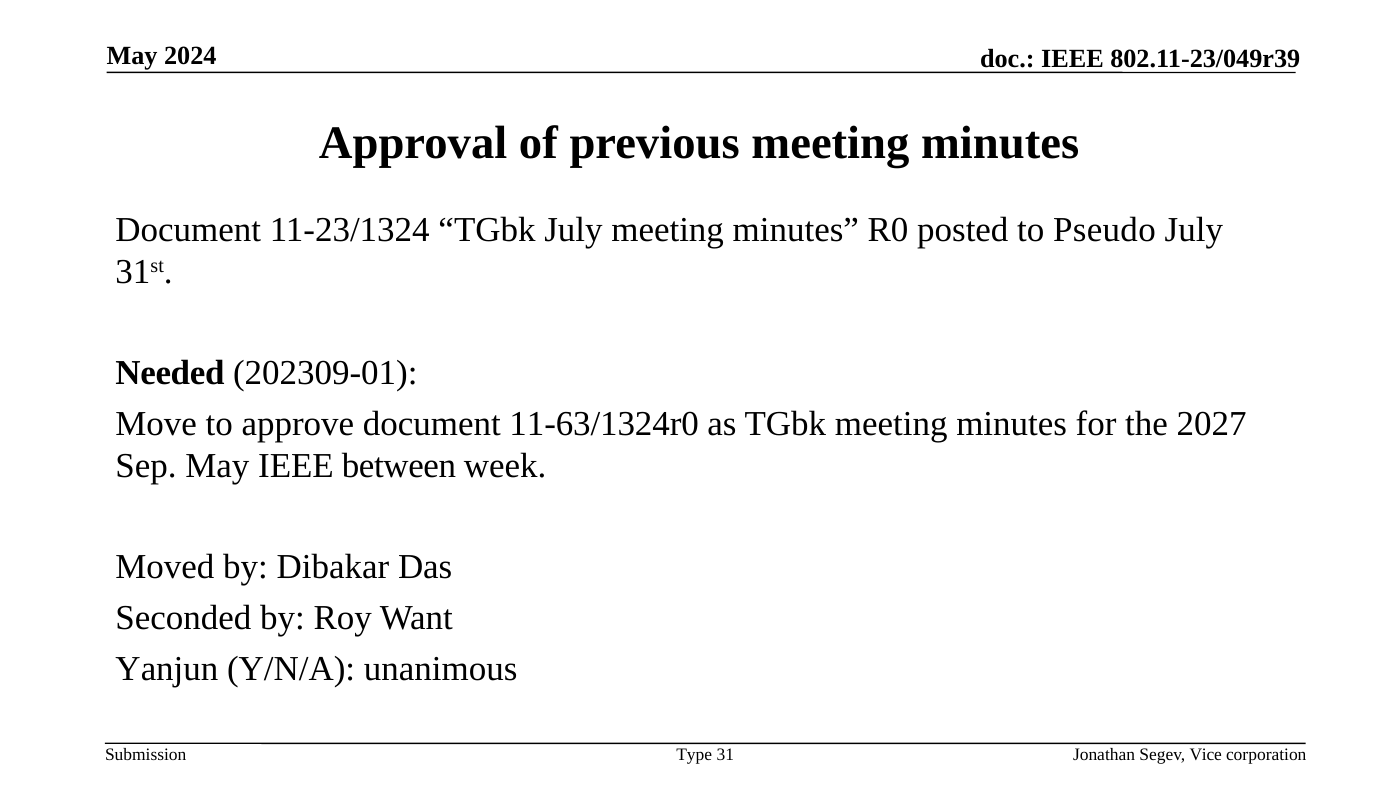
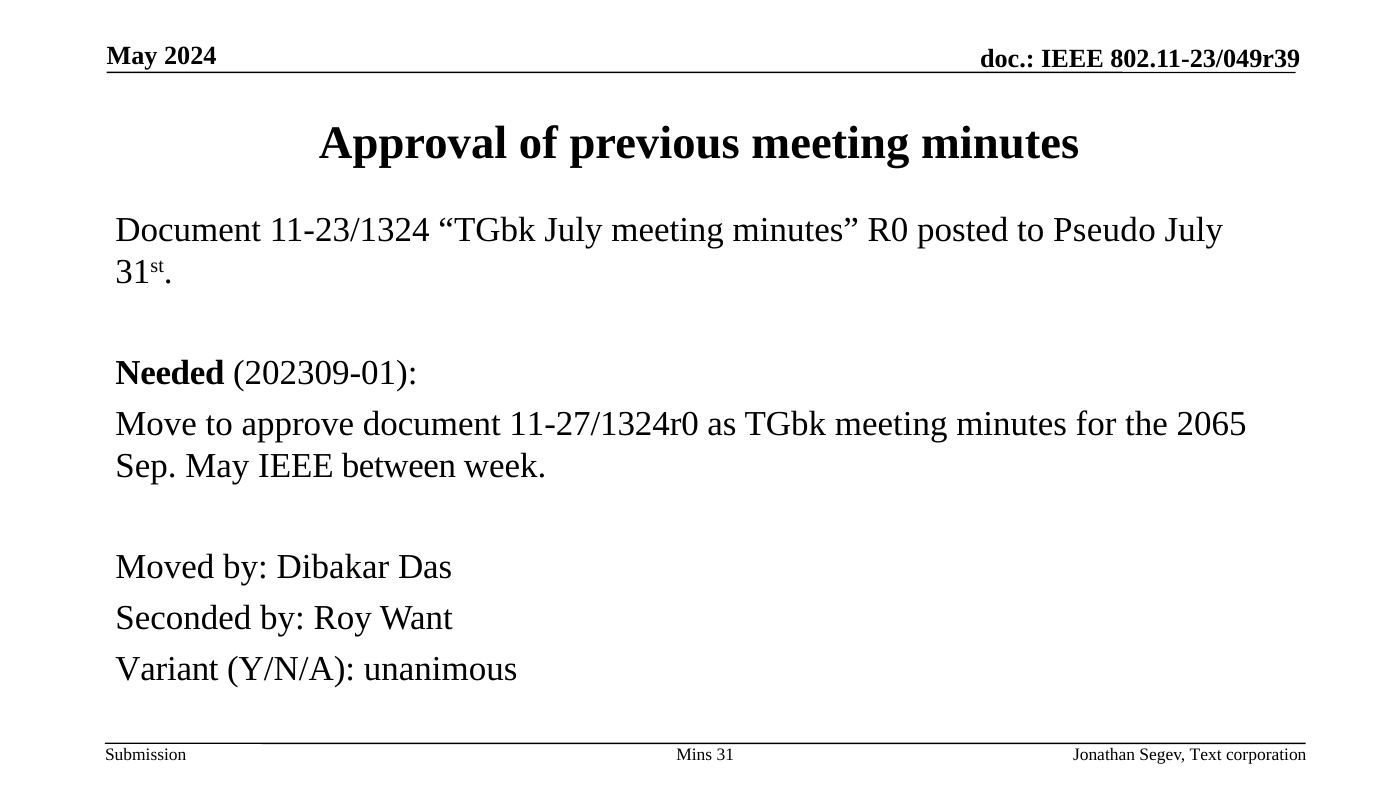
11-63/1324r0: 11-63/1324r0 -> 11-27/1324r0 (604, 424)
2027: 2027 -> 2065 (1212, 424)
Yanjun: Yanjun -> Variant (167, 669)
Type: Type -> Mins (694, 755)
Vice: Vice -> Text (1206, 755)
